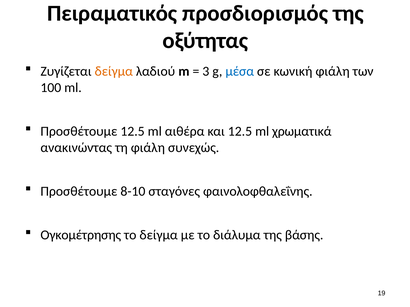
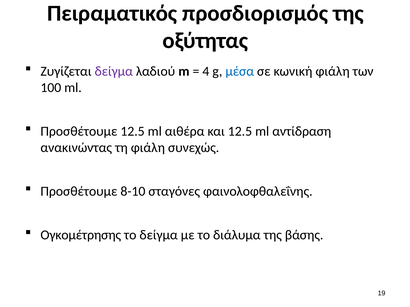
δείγμα colour: orange -> purple (114, 71)
3: 3 -> 4 (206, 71)
χρωματικά: χρωματικά -> αντίδραση (302, 131)
